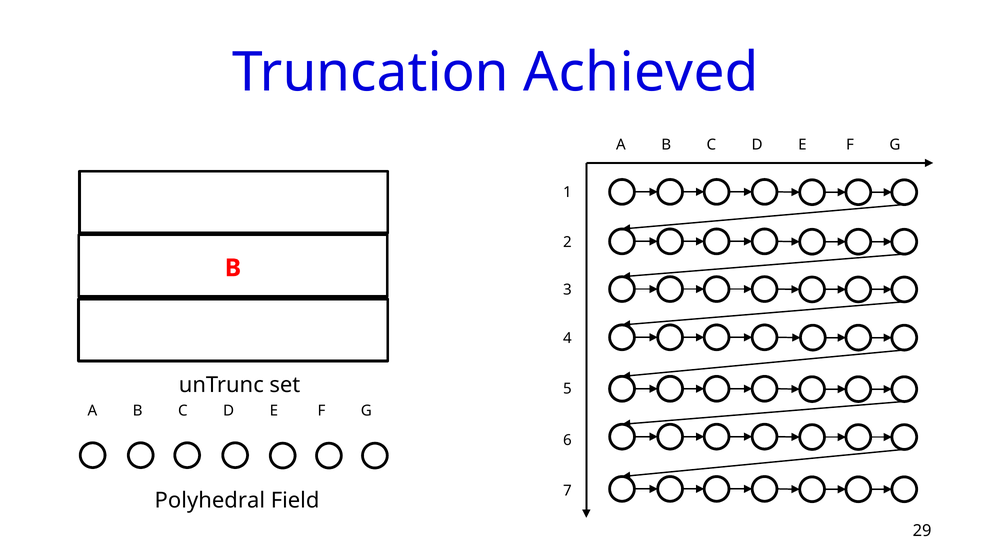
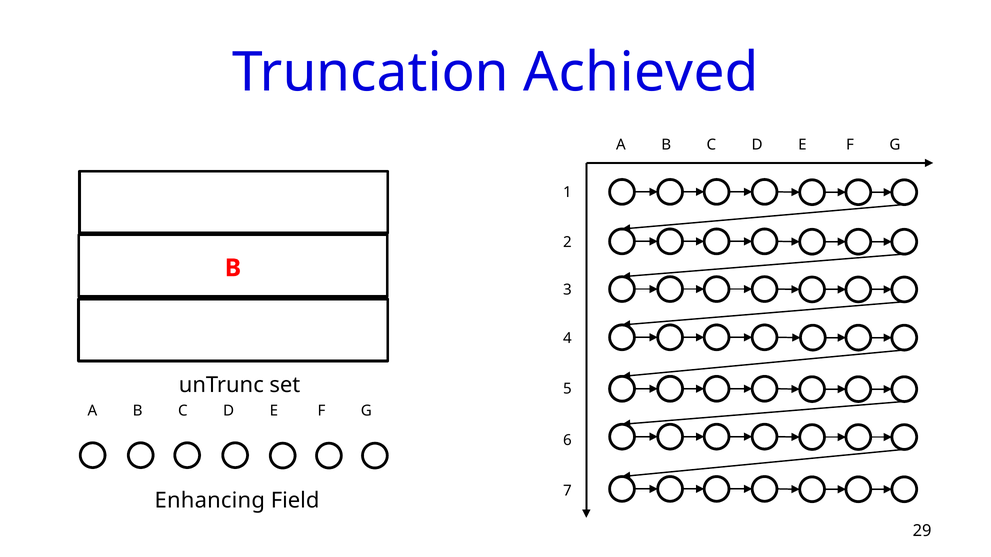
Polyhedral: Polyhedral -> Enhancing (210, 501)
